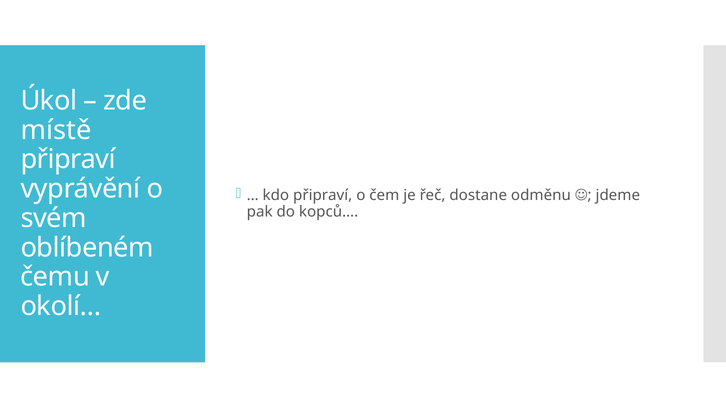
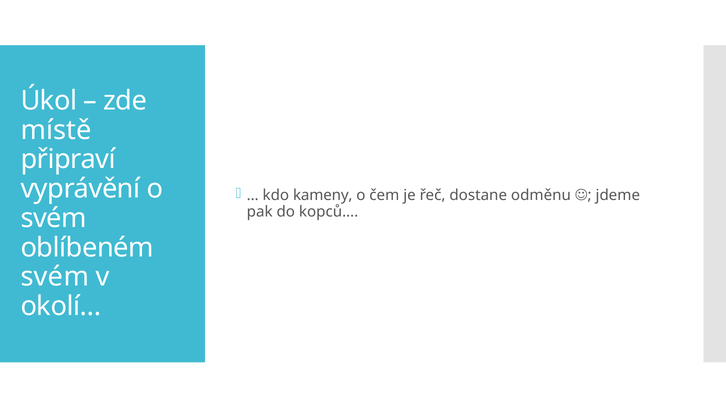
kdo připraví: připraví -> kameny (323, 196)
čemu: čemu -> svém (55, 277)
